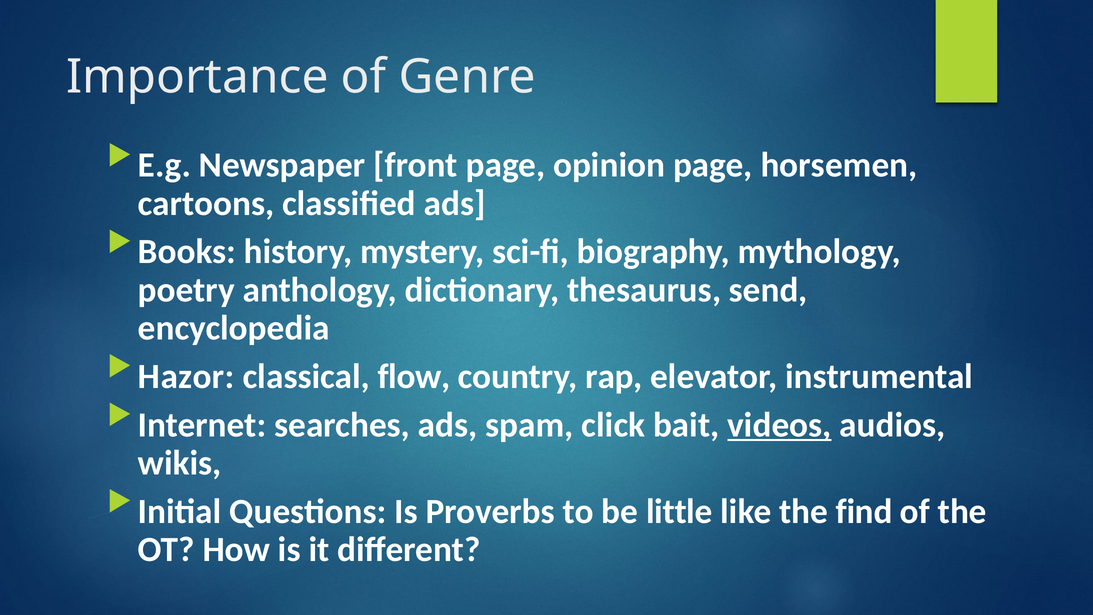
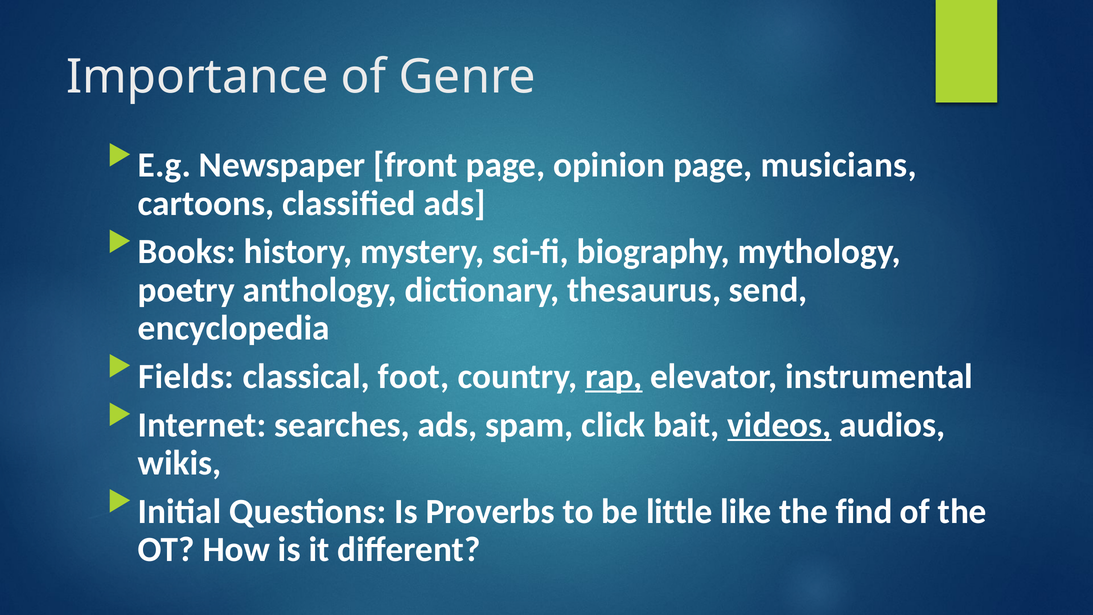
horsemen: horsemen -> musicians (839, 165)
Hazor: Hazor -> Fields (186, 376)
flow: flow -> foot (414, 376)
rap underline: none -> present (614, 376)
